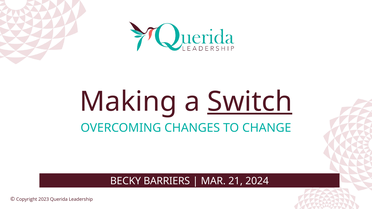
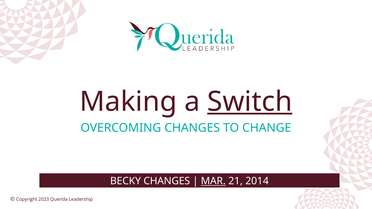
BECKY BARRIERS: BARRIERS -> CHANGES (167, 181)
MAR underline: none -> present (213, 181)
2024: 2024 -> 2014 (257, 181)
